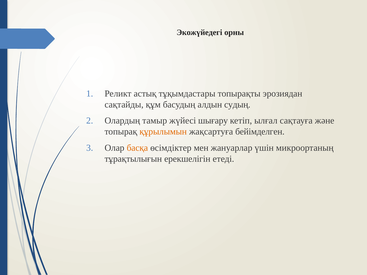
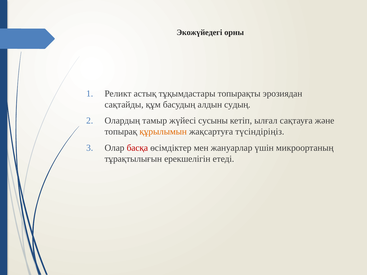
шығару: шығару -> сусыны (213, 121)
бейімделген: бейімделген -> түсіндіріңіз (260, 132)
басқа colour: orange -> red (137, 148)
